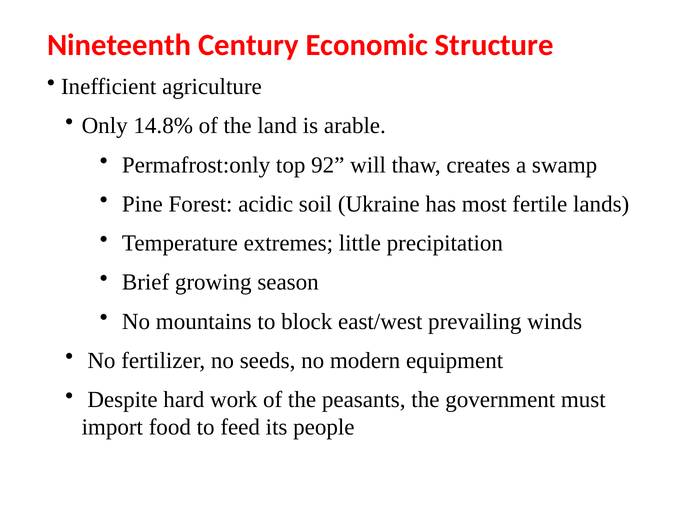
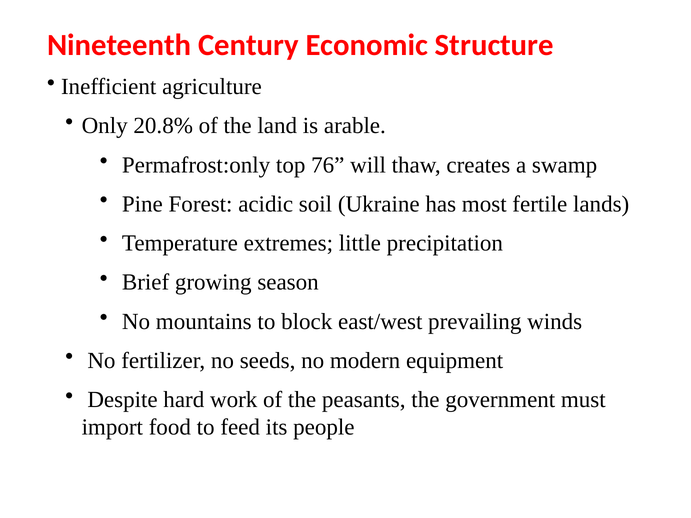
14.8%: 14.8% -> 20.8% (163, 126)
92: 92 -> 76 (328, 165)
